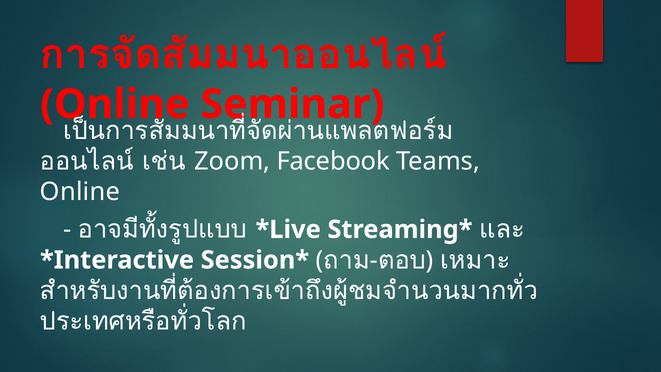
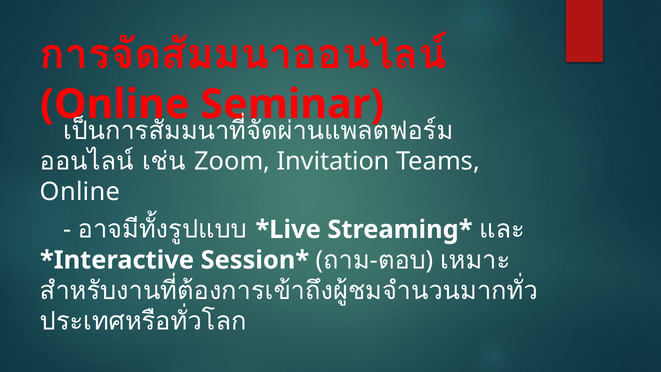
Facebook: Facebook -> Invitation (333, 161)
